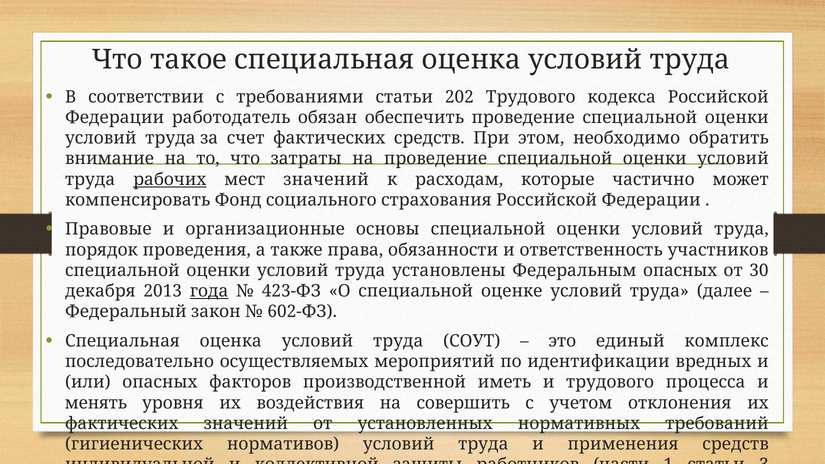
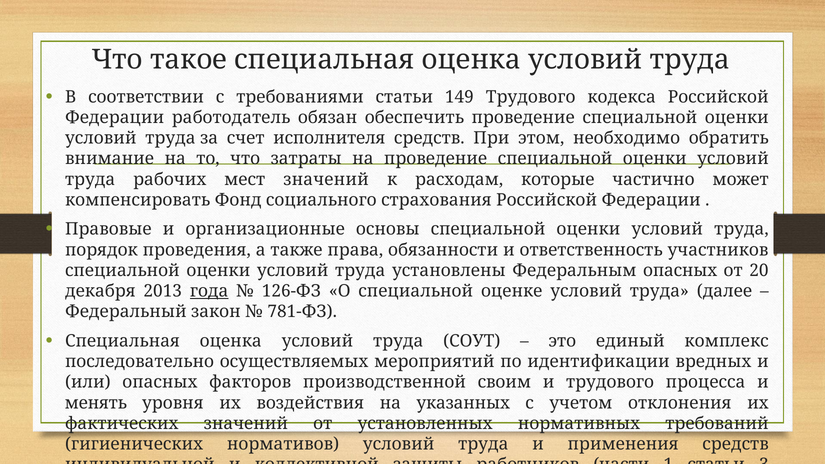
202: 202 -> 149 (459, 97)
счет фактических: фактических -> исполнителя (329, 138)
рабочих underline: present -> none (170, 179)
30: 30 -> 20 (759, 271)
423-ФЗ: 423-ФЗ -> 126-ФЗ (291, 291)
602-ФЗ: 602-ФЗ -> 781-ФЗ (302, 312)
иметь: иметь -> своим (504, 382)
совершить: совершить -> указанных (463, 403)
